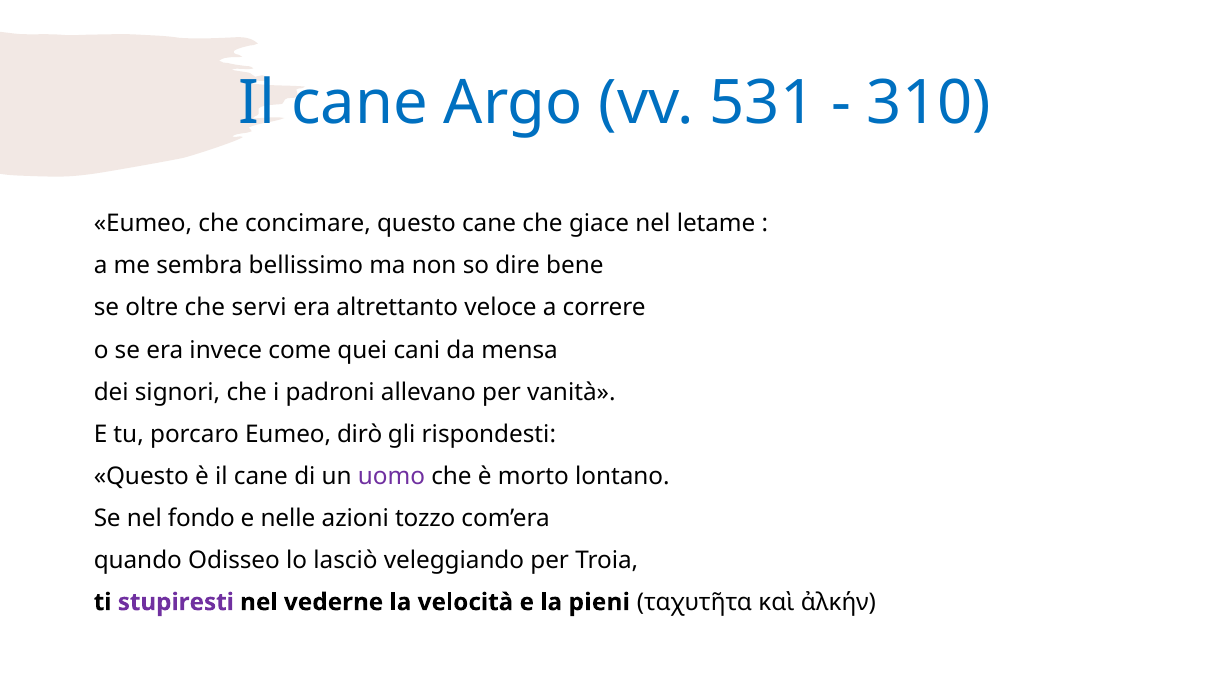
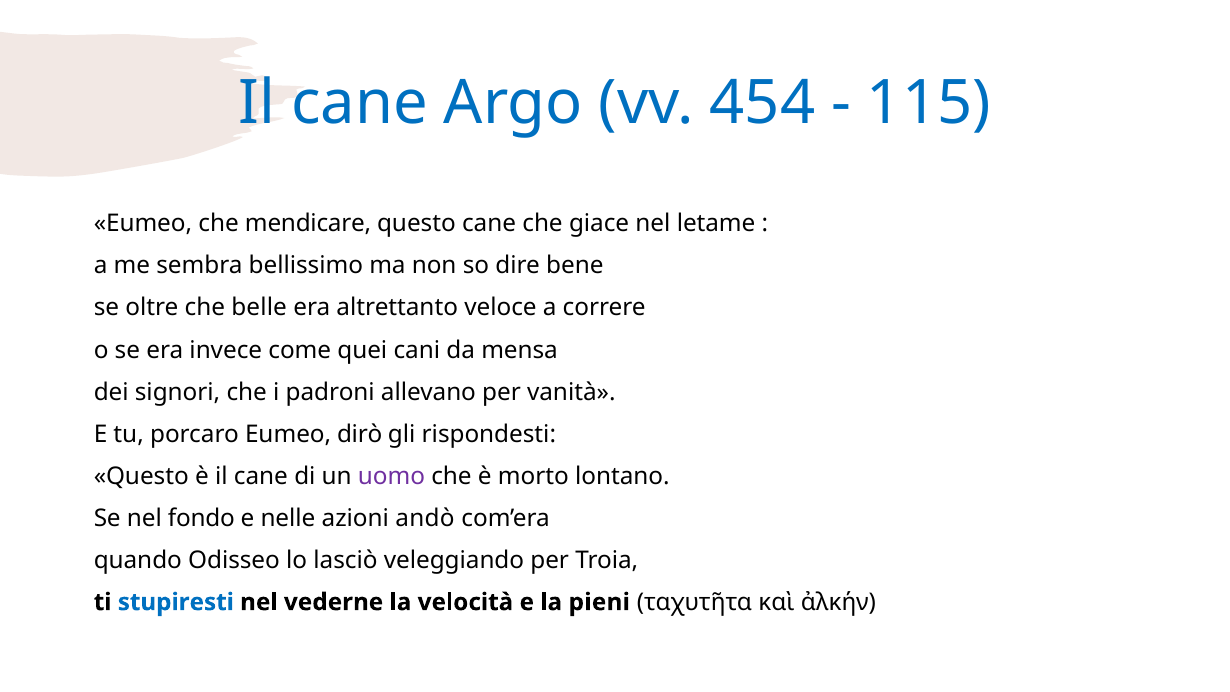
531: 531 -> 454 (762, 103)
310: 310 -> 115 (929, 103)
concimare: concimare -> mendicare (308, 224)
servi: servi -> belle (259, 308)
tozzo: tozzo -> andò (425, 518)
stupiresti colour: purple -> blue (176, 602)
